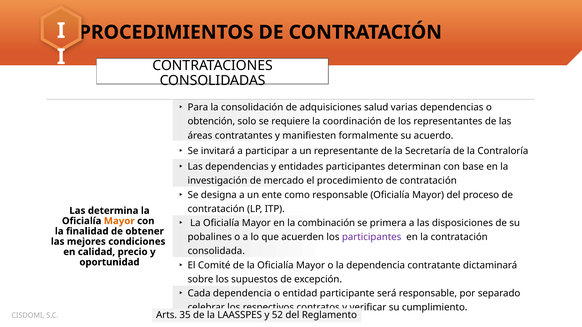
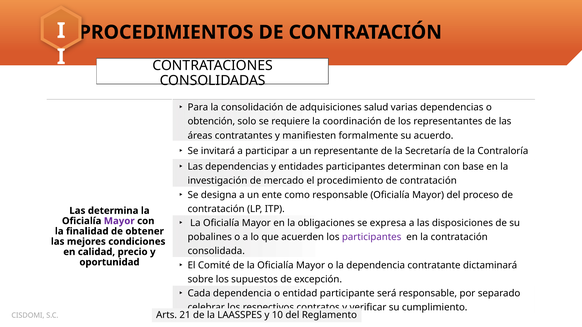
Mayor colour: orange -> purple (119, 221)
combinación: combinación -> obligaciones (326, 223)
primera: primera -> expresa (388, 223)
35: 35 -> 21 (185, 315)
52: 52 -> 10 (277, 315)
